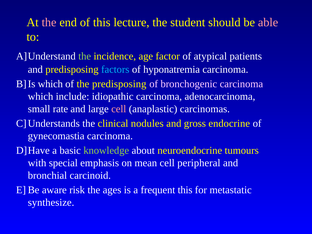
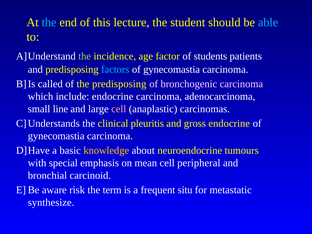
the colour: pink -> light blue (49, 22)
able colour: pink -> light blue (268, 22)
atypical: atypical -> students (210, 56)
hyponatremia: hyponatremia -> gynecomastia (172, 69)
which: which -> called (50, 84)
include idiopathic: idiopathic -> endocrine (113, 96)
rate: rate -> line (60, 109)
nodules: nodules -> pleuritis (147, 123)
knowledge colour: light green -> yellow (106, 150)
ages: ages -> term (112, 190)
frequent this: this -> situ (185, 190)
